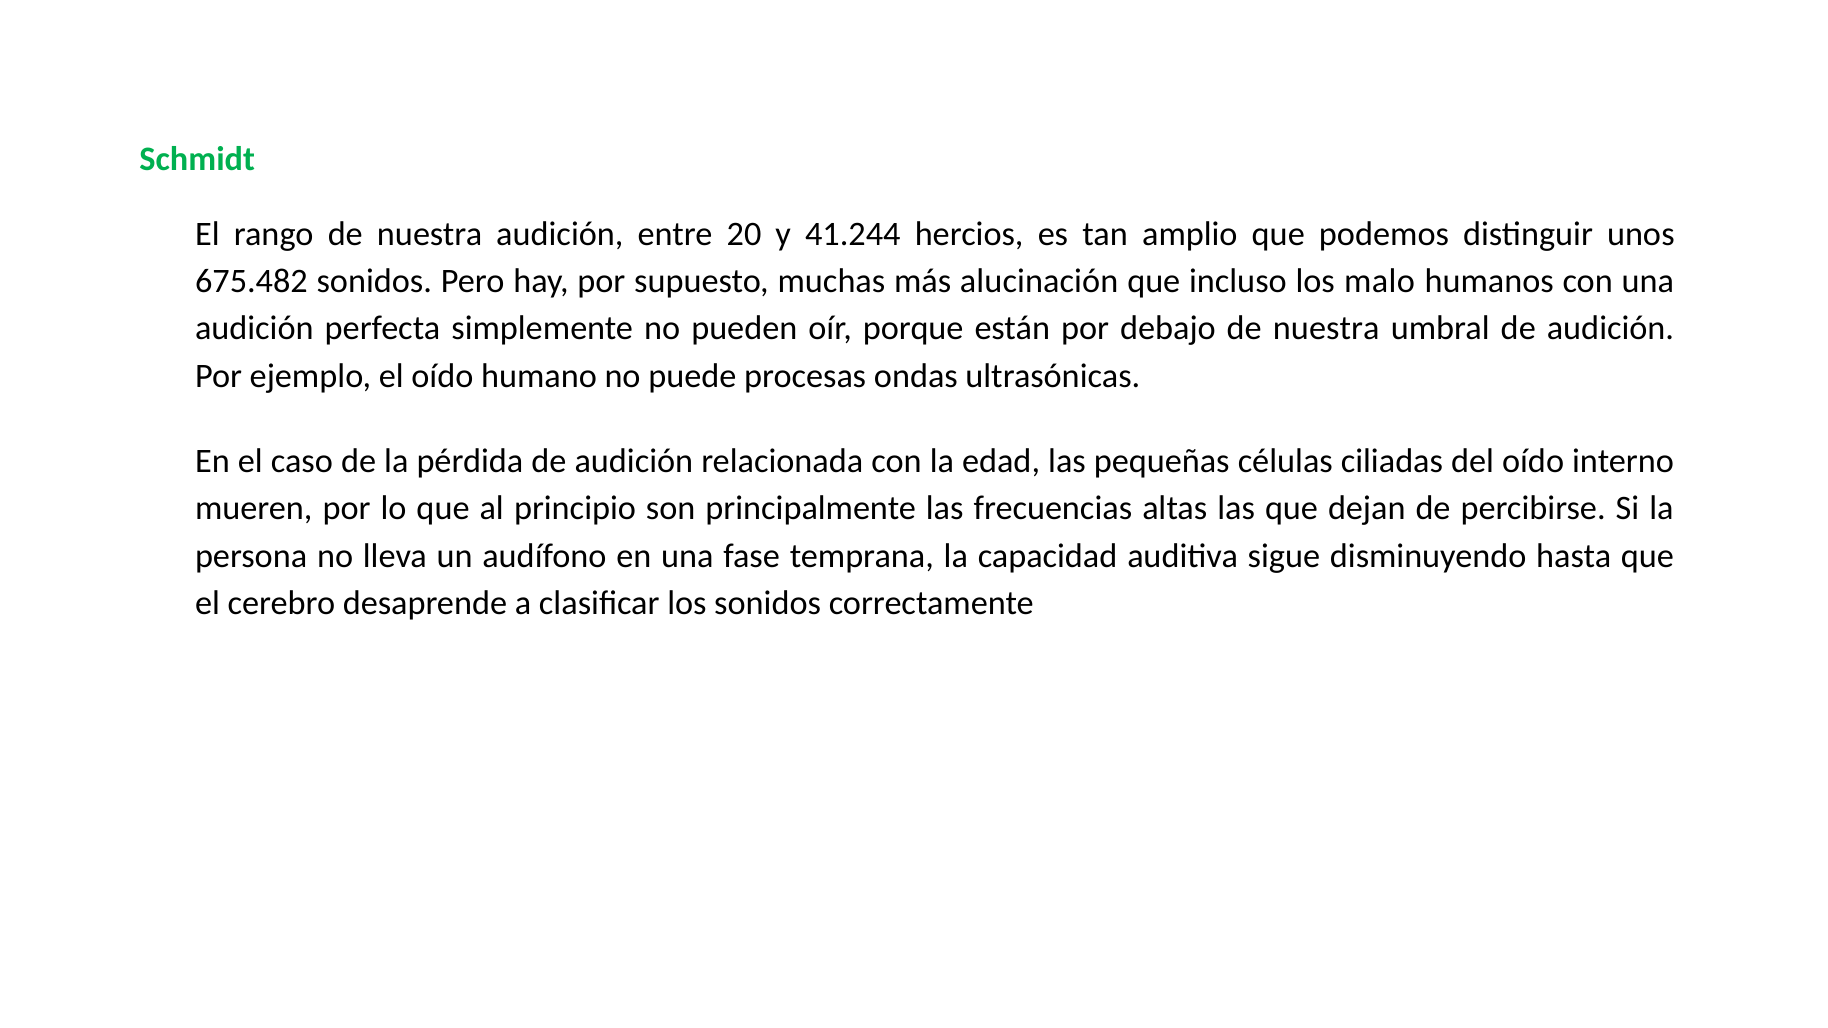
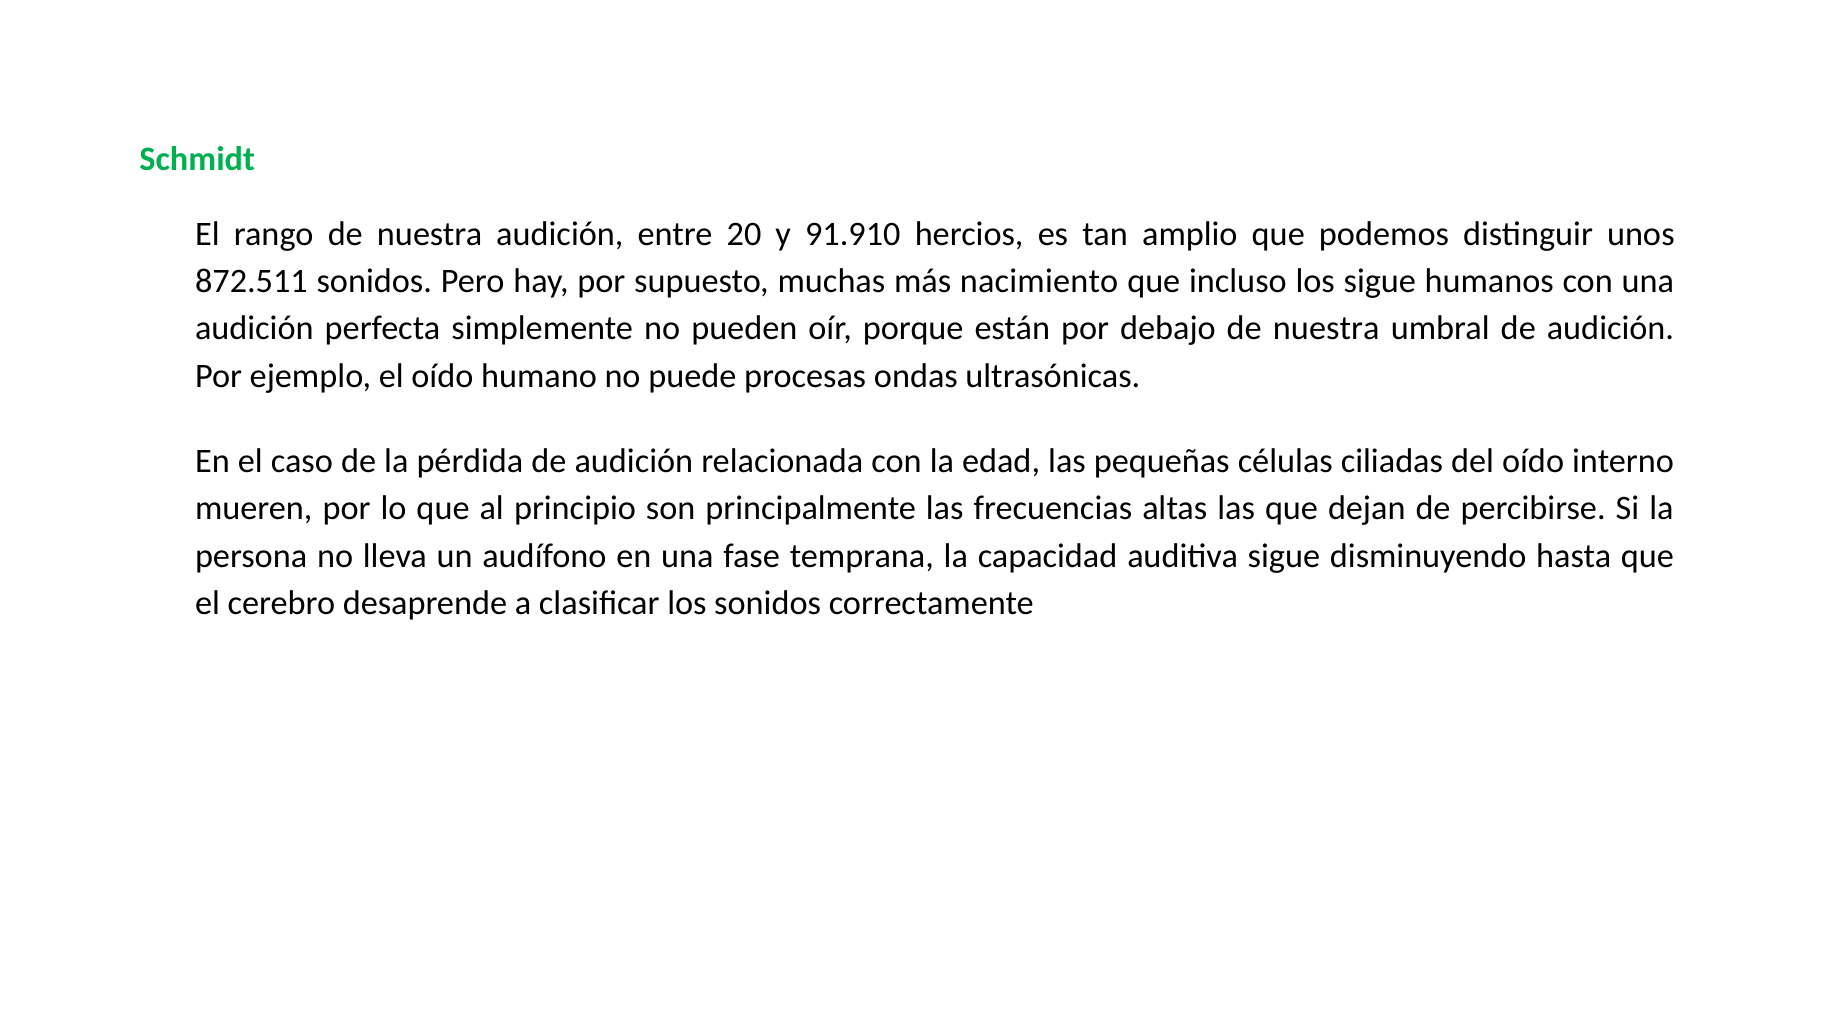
41.244: 41.244 -> 91.910 (853, 234)
675.482: 675.482 -> 872.511 (251, 281)
alucinación: alucinación -> nacimiento (1039, 281)
los malo: malo -> sigue (1380, 281)
